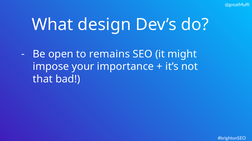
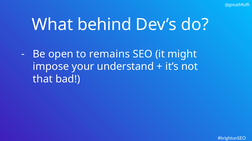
design: design -> behind (104, 25)
importance: importance -> understand (125, 67)
